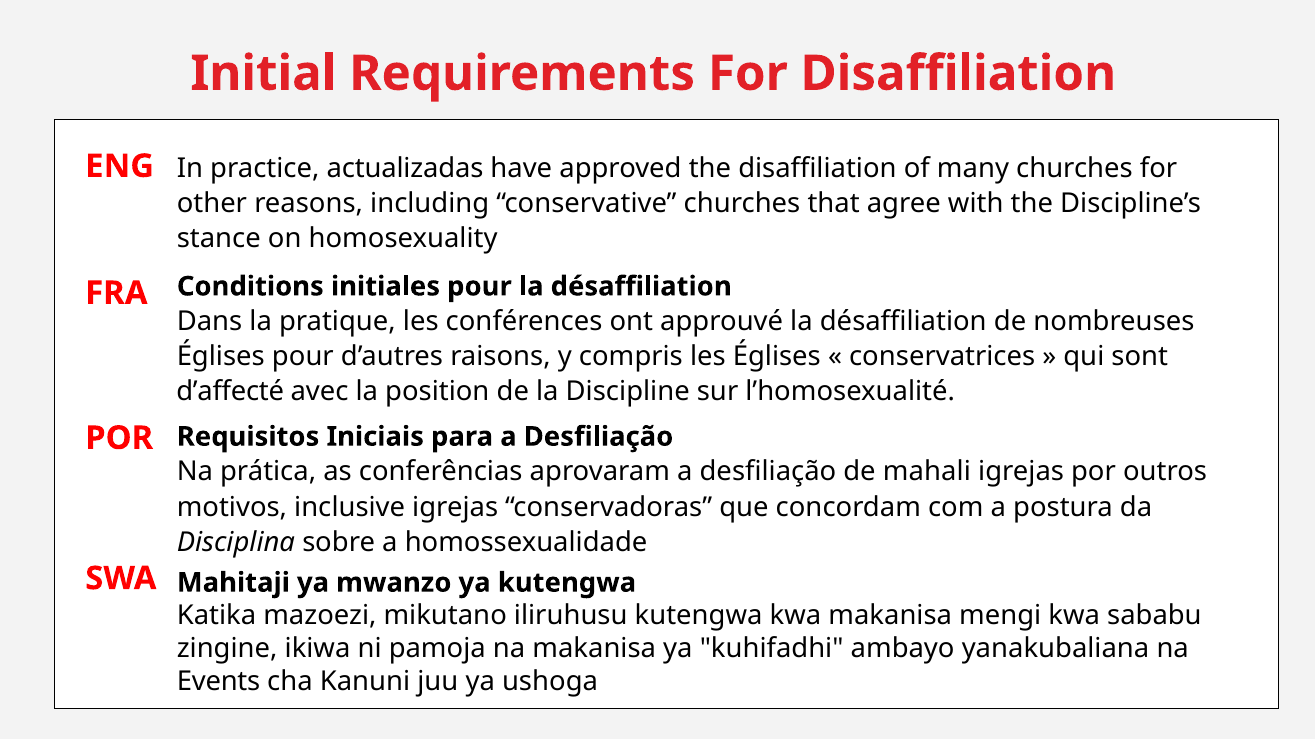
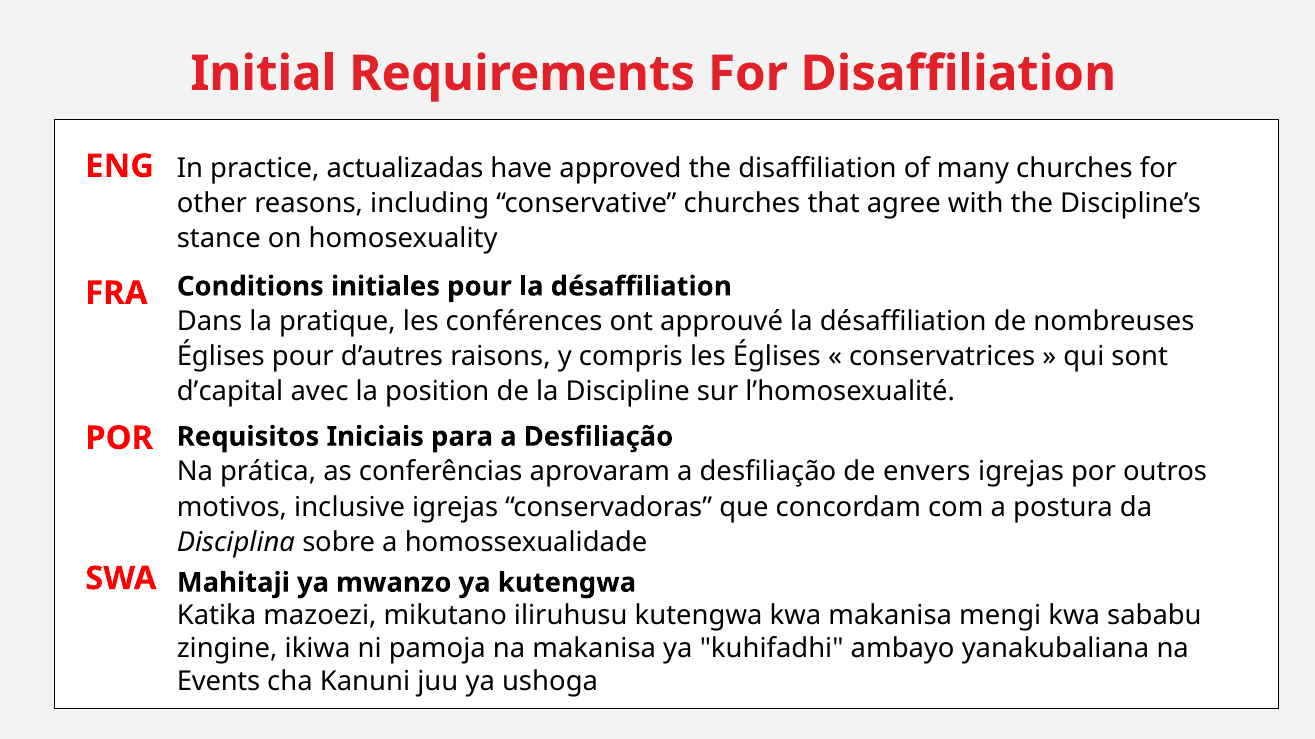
d’affecté: d’affecté -> d’capital (230, 392)
mahali: mahali -> envers (927, 472)
